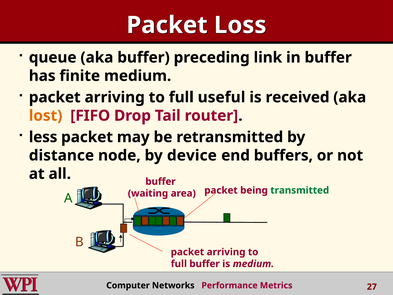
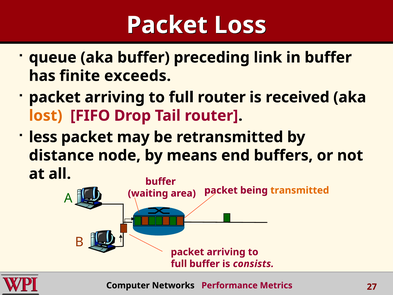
finite medium: medium -> exceeds (138, 76)
full useful: useful -> router (222, 97)
device: device -> means (192, 155)
transmitted colour: green -> orange (300, 190)
is medium: medium -> consists (253, 264)
